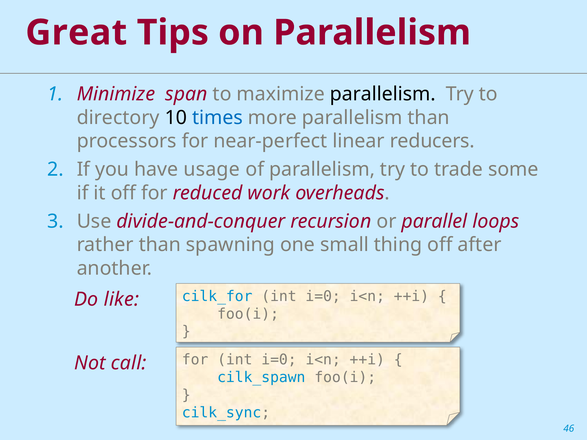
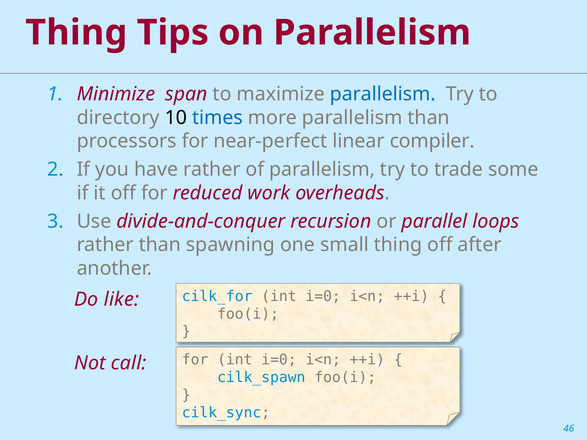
Great: Great -> Thing (76, 33)
parallelism colour: black -> blue (383, 94)
reducers: reducers -> compiler (432, 141)
have usage: usage -> rather (212, 170)
